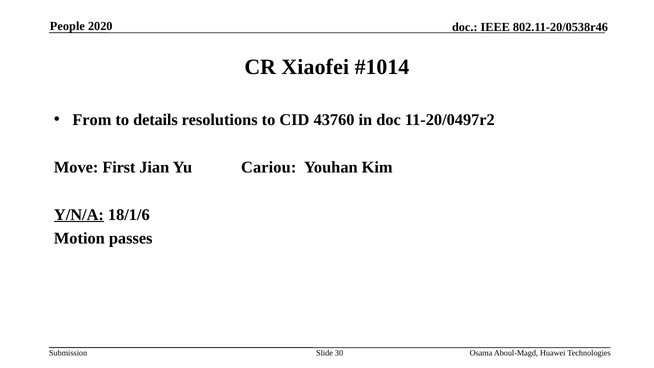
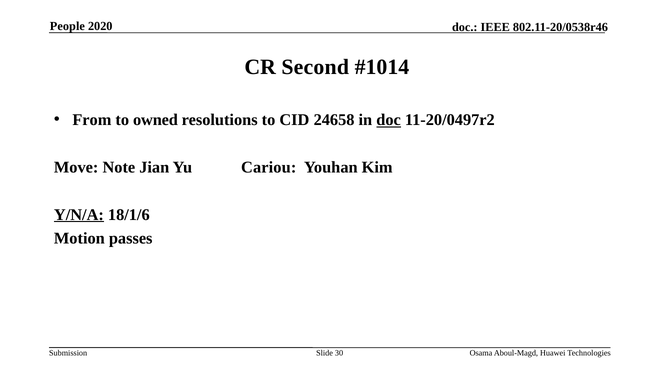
Xiaofei: Xiaofei -> Second (315, 67)
details: details -> owned (155, 120)
43760: 43760 -> 24658 (334, 120)
doc underline: none -> present (389, 120)
First: First -> Note (119, 167)
